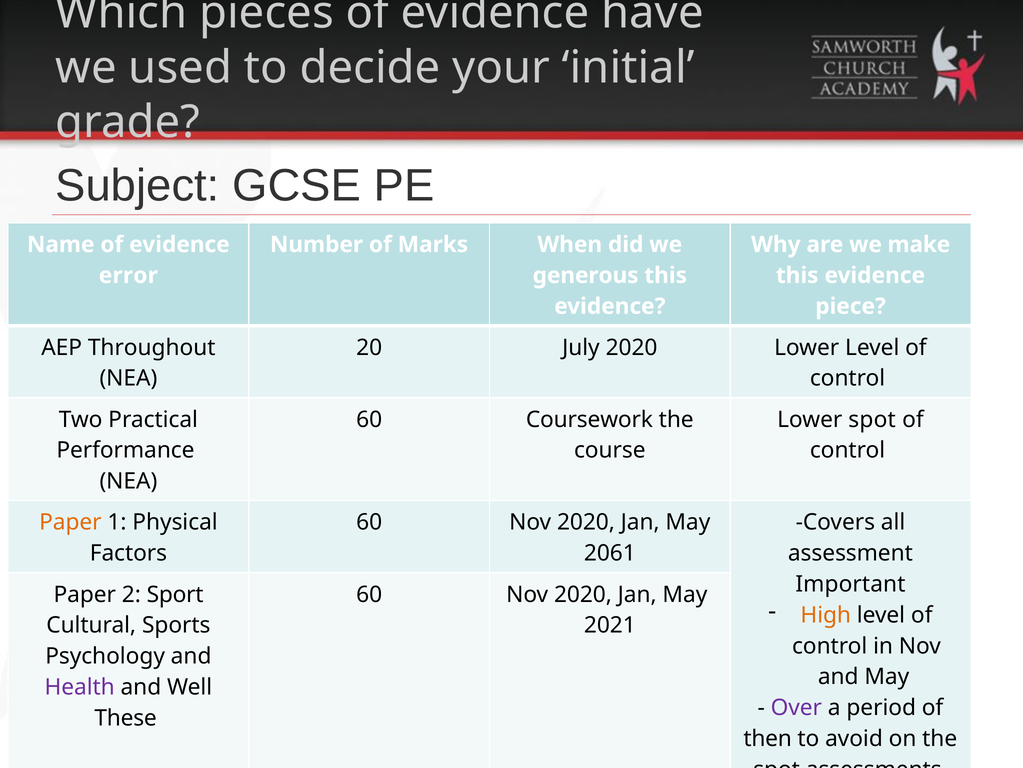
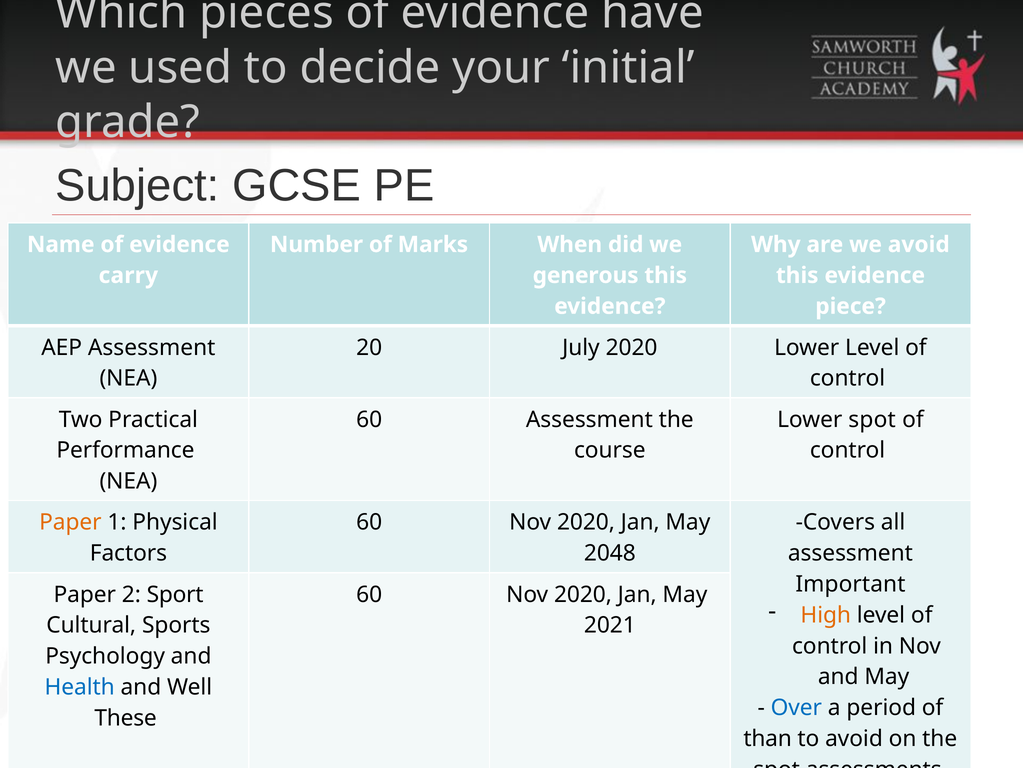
we make: make -> avoid (919, 244)
error: error -> carry (128, 275)
AEP Throughout: Throughout -> Assessment (152, 347)
60 Coursework: Coursework -> Assessment (589, 419)
2061: 2061 -> 2048 (610, 553)
Health colour: purple -> blue (80, 686)
Over colour: purple -> blue (796, 707)
then: then -> than (768, 738)
